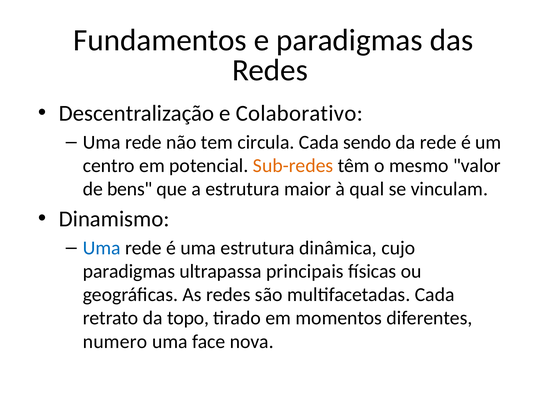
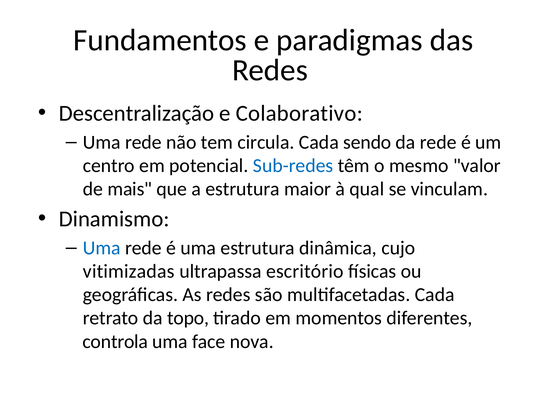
Sub-redes colour: orange -> blue (293, 166)
bens: bens -> mais (130, 189)
paradigmas: paradigmas -> vitimizadas (129, 271)
principais: principais -> escritório (305, 271)
numero: numero -> controla (115, 342)
